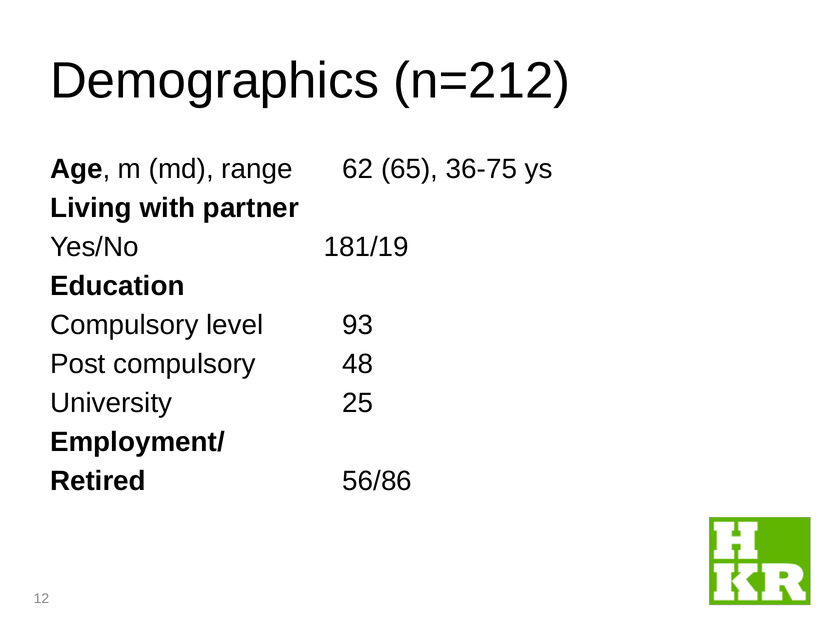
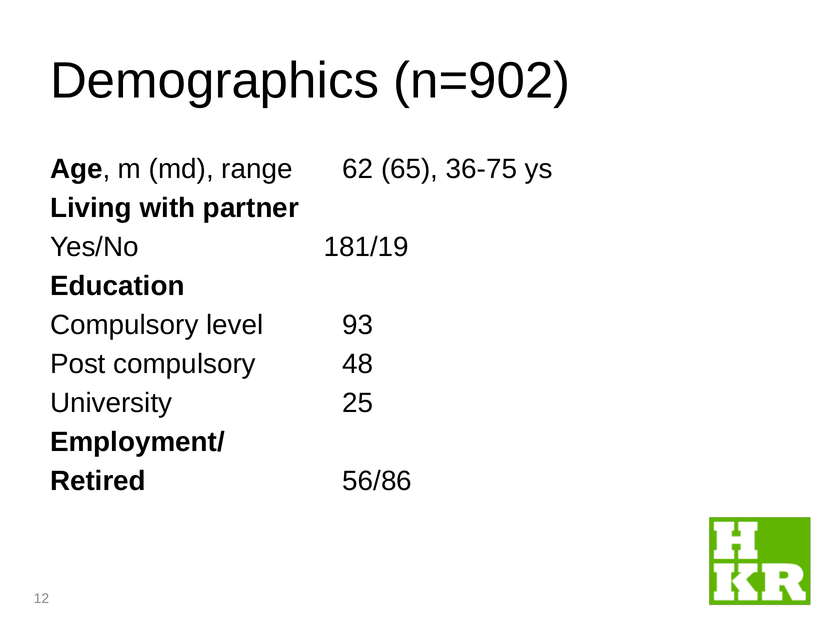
n=212: n=212 -> n=902 (482, 81)
